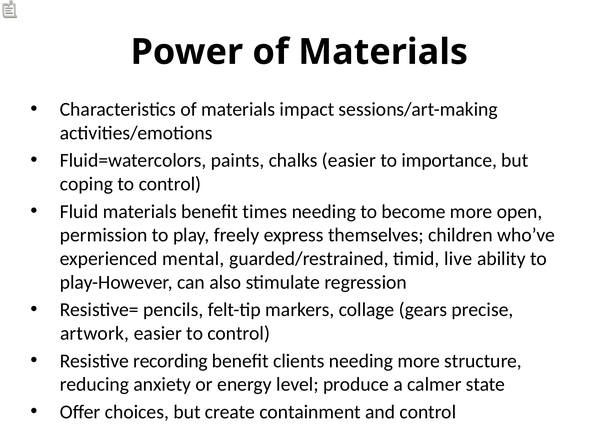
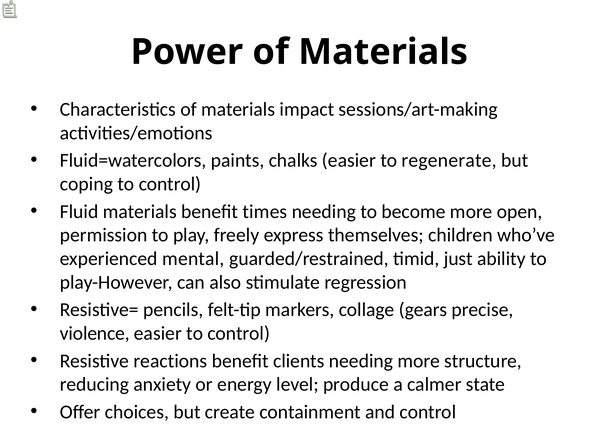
importance: importance -> regenerate (449, 160)
live: live -> just (458, 259)
artwork: artwork -> violence (95, 333)
recording: recording -> reactions (170, 361)
